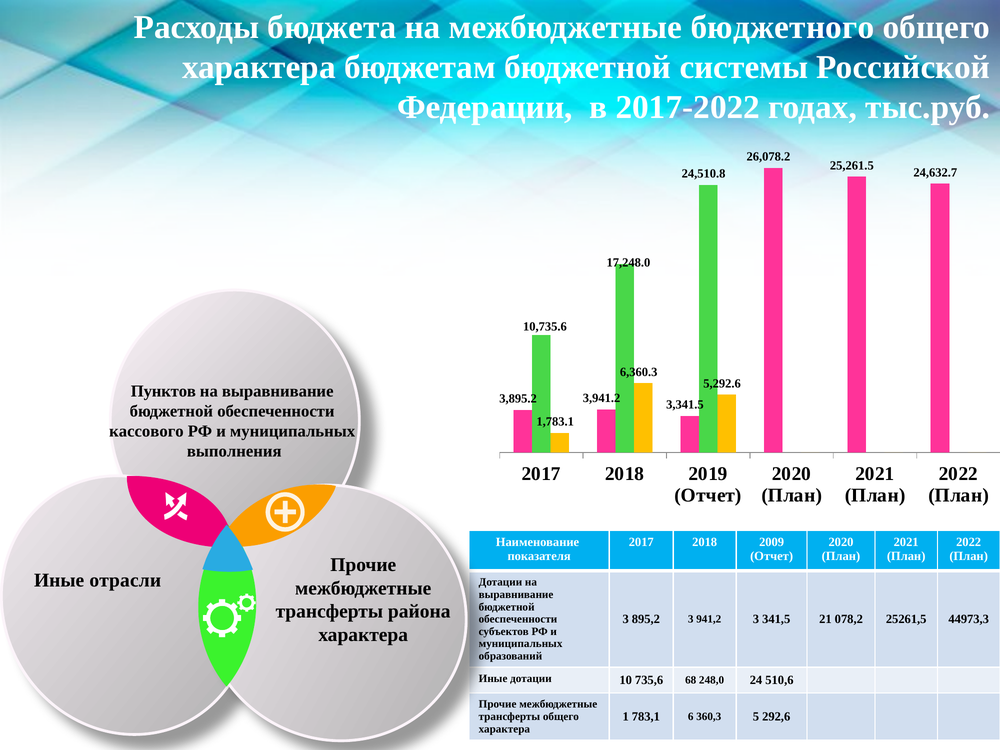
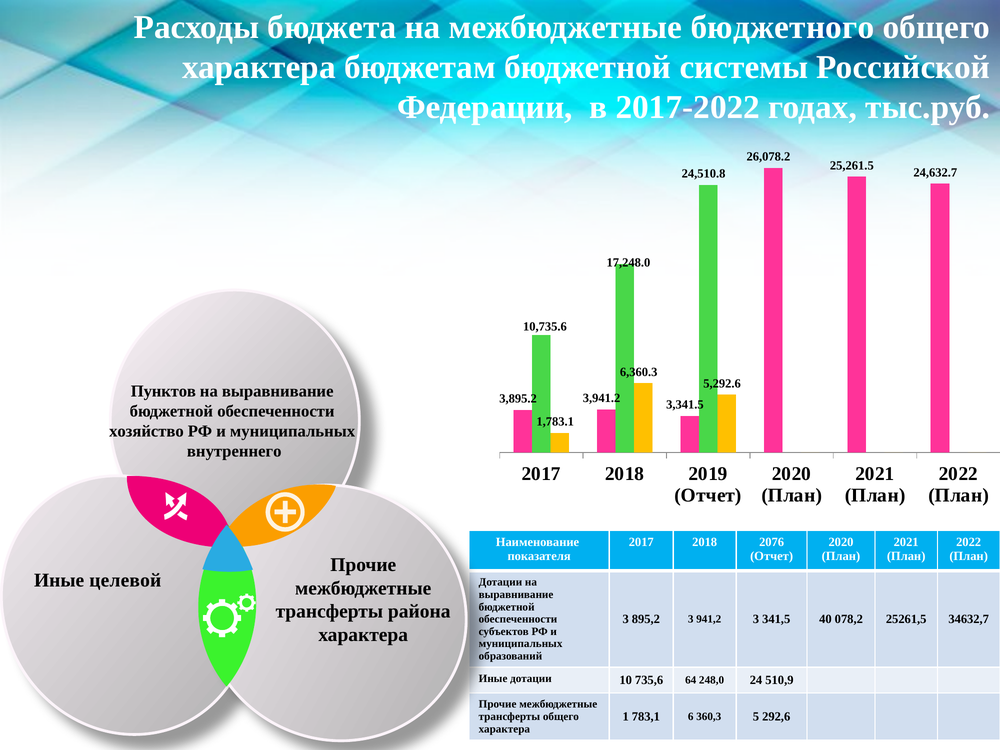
кассового: кассового -> хозяйство (146, 431)
выполнения: выполнения -> внутреннего (234, 451)
2009: 2009 -> 2076 (772, 542)
отрасли: отрасли -> целевой (125, 580)
21: 21 -> 40 (825, 619)
44973,3: 44973,3 -> 34632,7 (969, 619)
68: 68 -> 64 (691, 680)
510,6: 510,6 -> 510,9 (779, 680)
